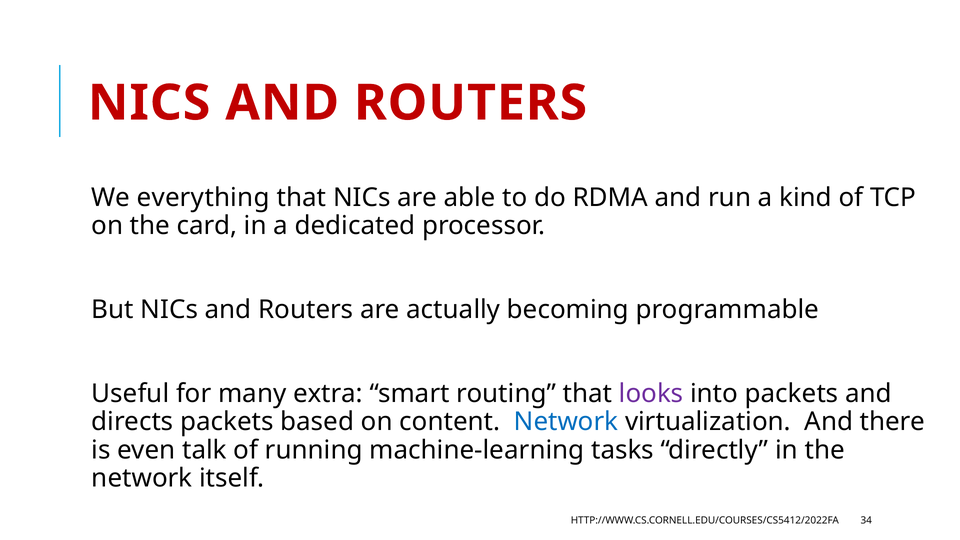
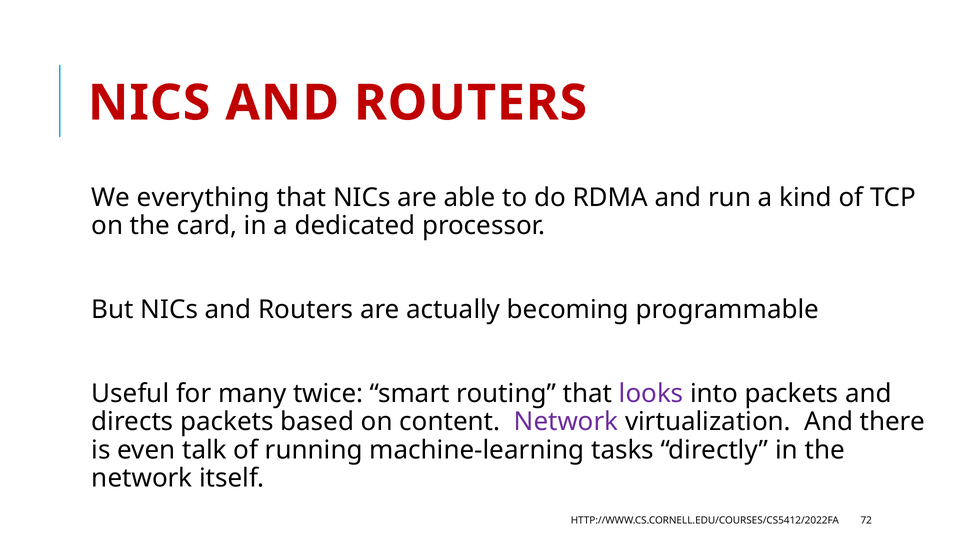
extra: extra -> twice (328, 394)
Network colour: blue -> purple (566, 422)
34: 34 -> 72 (866, 520)
